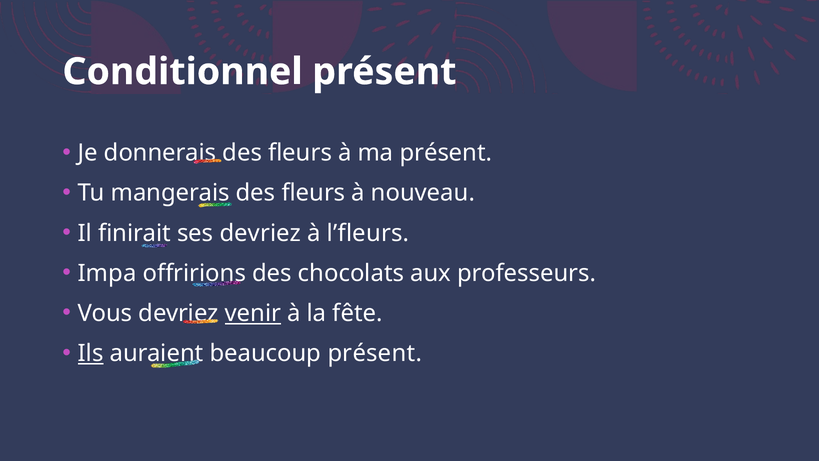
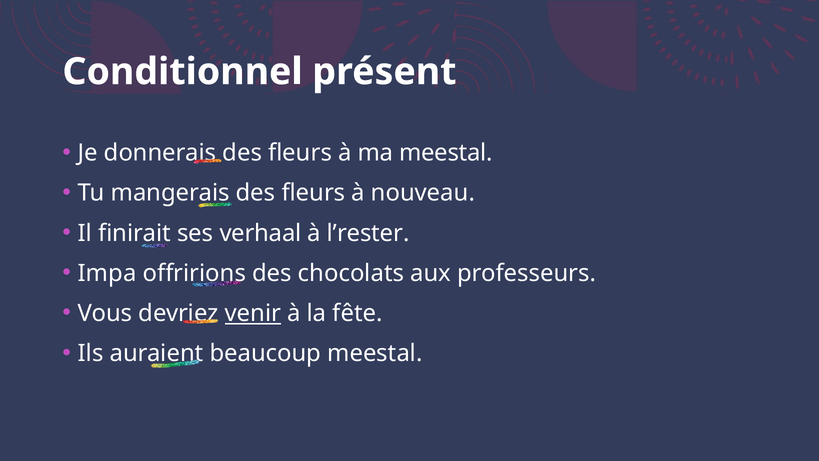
ma présent: présent -> meestal (446, 153)
ses devriez: devriez -> verhaal (260, 233)
l’fleurs: l’fleurs -> l’rester (368, 233)
Ils underline: present -> none (91, 353)
beaucoup présent: présent -> meestal (375, 353)
